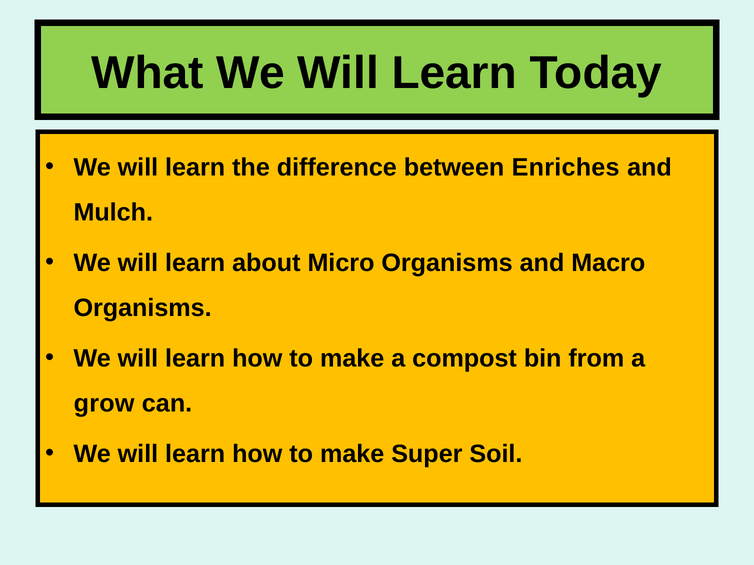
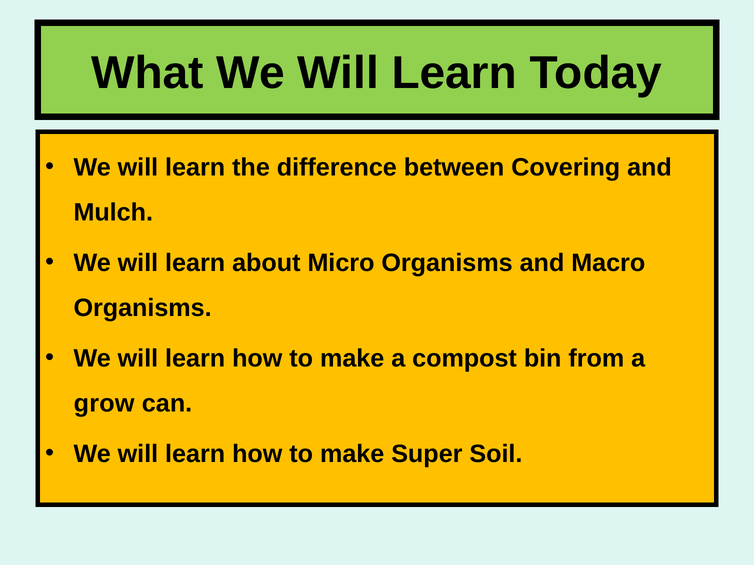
Enriches: Enriches -> Covering (566, 168)
